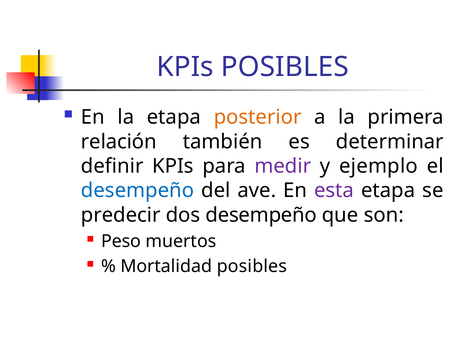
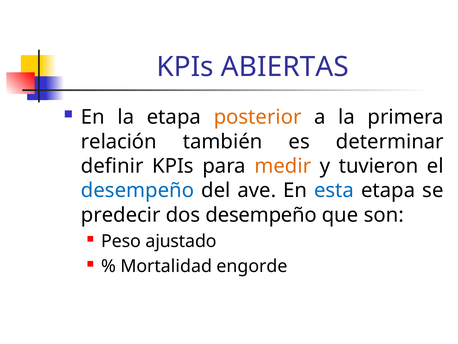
KPIs POSIBLES: POSIBLES -> ABIERTAS (285, 67)
medir colour: purple -> orange (283, 166)
ejemplo: ejemplo -> tuvieron (379, 166)
esta colour: purple -> blue (334, 190)
muertos: muertos -> ajustado (181, 241)
Mortalidad posibles: posibles -> engorde (252, 266)
